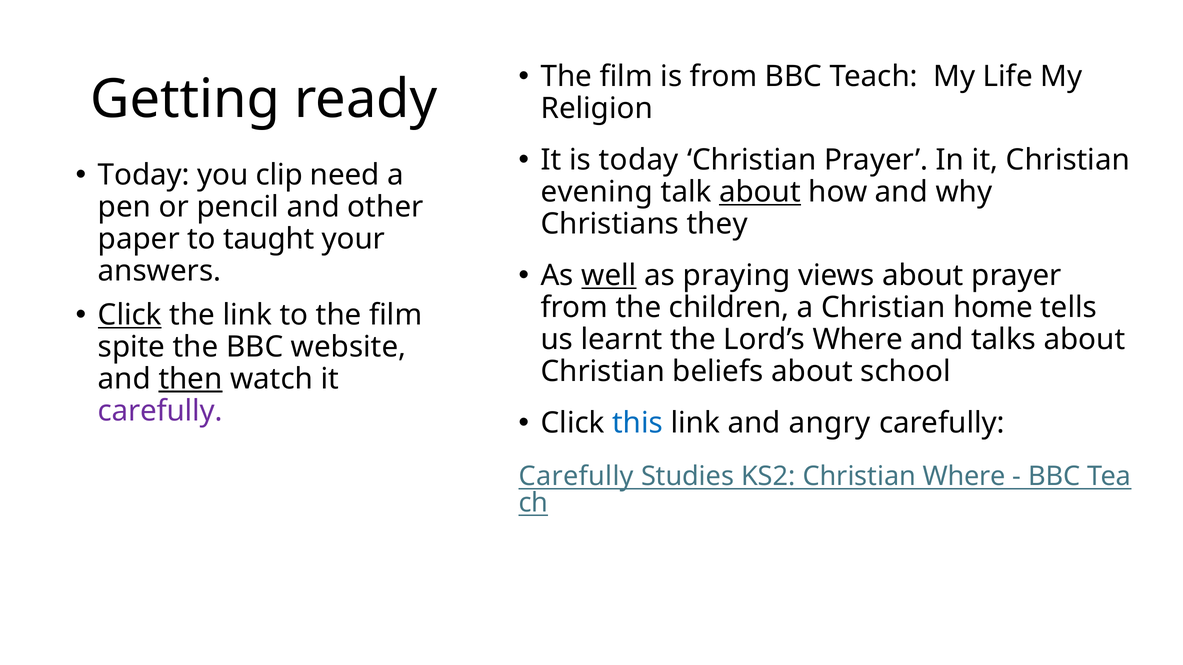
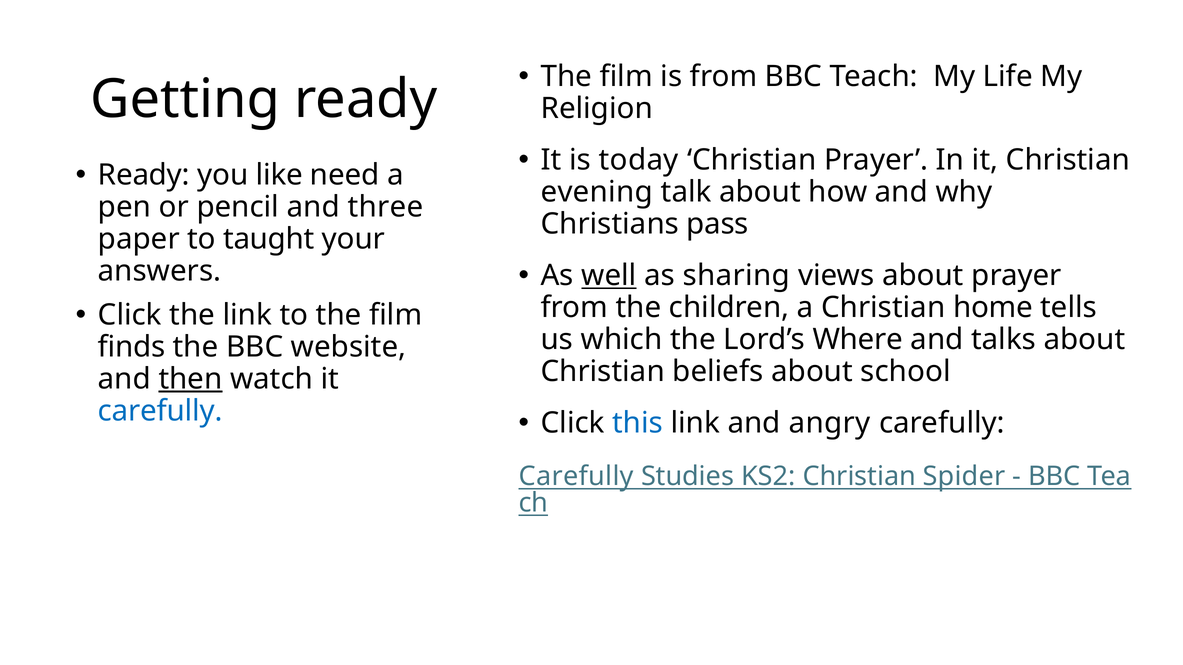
Today: Today -> Ready (144, 175)
clip: clip -> like (279, 175)
about underline: present -> none (760, 192)
other: other -> three (385, 207)
they: they -> pass (717, 224)
praying: praying -> sharing (736, 276)
Click underline: present -> none (130, 315)
learnt: learnt -> which (622, 340)
spite: spite -> finds (132, 347)
carefully colour: purple -> blue (160, 411)
Christian Where: Where -> Spider (964, 477)
